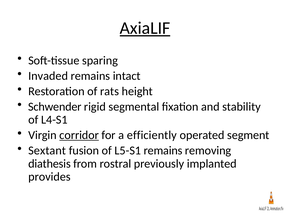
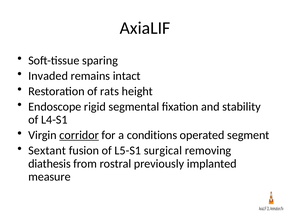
AxiaLIF underline: present -> none (145, 28)
Schwender: Schwender -> Endoscope (55, 106)
efficiently: efficiently -> conditions (152, 135)
L5-S1 remains: remains -> surgical (163, 150)
provides: provides -> measure (49, 176)
